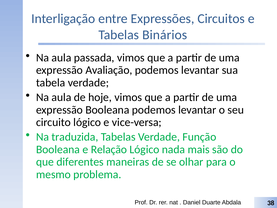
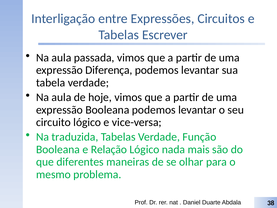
Binários: Binários -> Escrever (165, 35)
Avaliação: Avaliação -> Diferença (109, 70)
